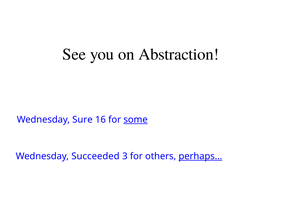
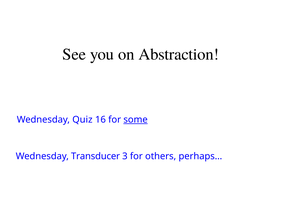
Sure: Sure -> Quiz (82, 120)
Succeeded: Succeeded -> Transducer (96, 157)
perhaps… underline: present -> none (200, 157)
